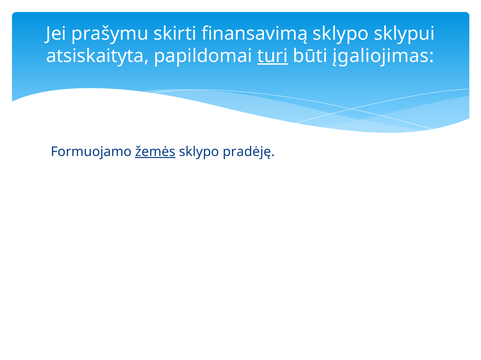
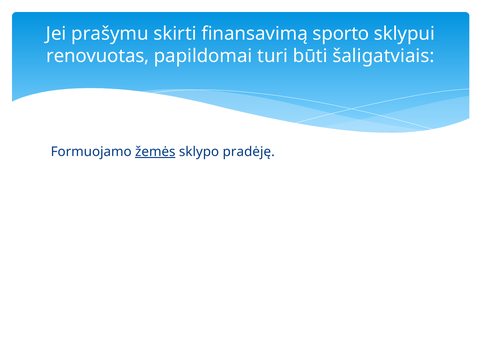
finansavimą sklypo: sklypo -> sporto (341, 34)
atsiskaityta: atsiskaityta -> renovuotas (98, 56)
turi underline: present -> none (273, 56)
įgaliojimas: įgaliojimas -> šaligatviais (383, 56)
